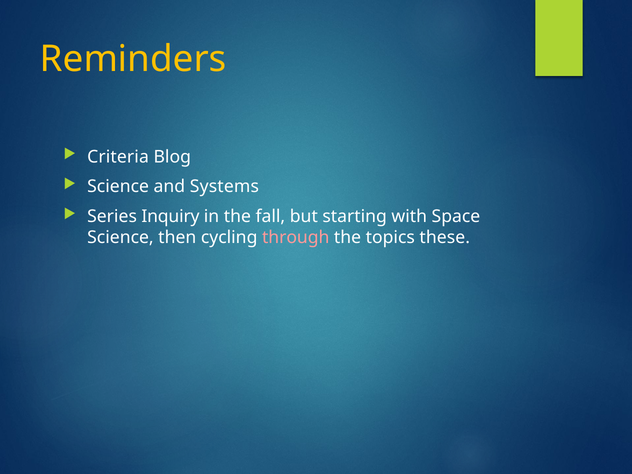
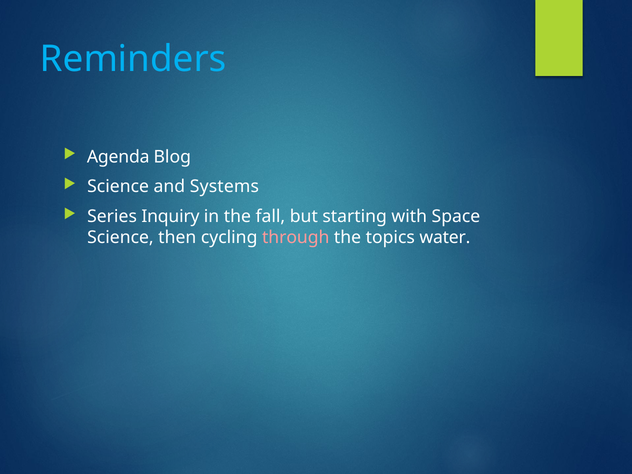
Reminders colour: yellow -> light blue (133, 59)
Criteria: Criteria -> Agenda (118, 157)
these: these -> water (445, 238)
